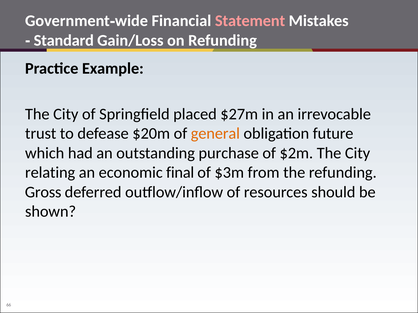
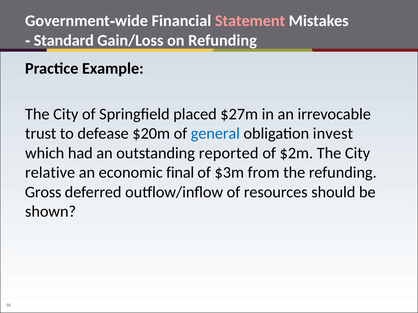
general colour: orange -> blue (215, 134)
future: future -> invest (333, 134)
purchase: purchase -> reported (229, 153)
relating: relating -> relative (50, 173)
